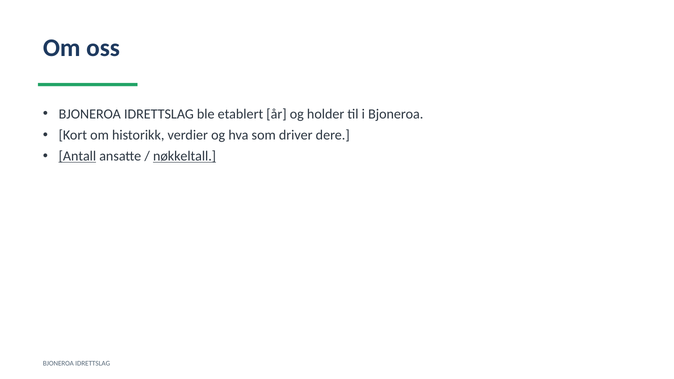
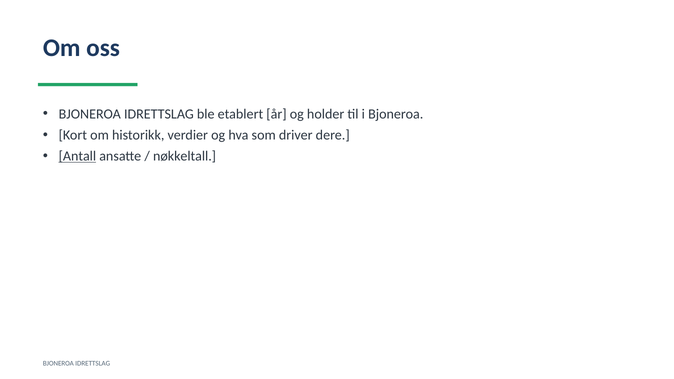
nøkkeltall underline: present -> none (185, 156)
